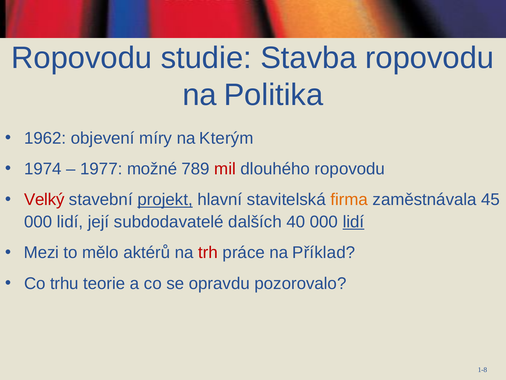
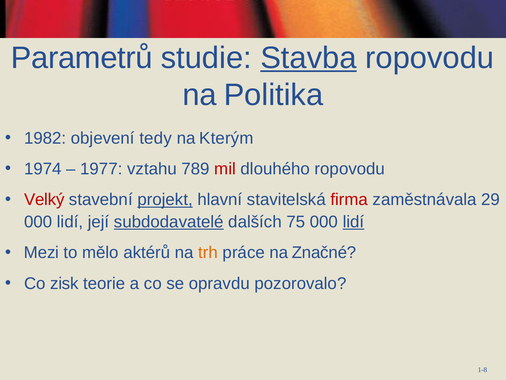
Ropovodu: Ropovodu -> Parametrů (82, 58)
Stavba underline: none -> present (308, 58)
1962: 1962 -> 1982 (45, 138)
míry: míry -> tedy (156, 138)
možné: možné -> vztahu (152, 169)
firma colour: orange -> red (349, 199)
45: 45 -> 29 (491, 199)
subdodavatelé underline: none -> present (169, 222)
40: 40 -> 75 (296, 222)
trh colour: red -> orange (208, 252)
Příklad: Příklad -> Značné (324, 252)
trhu: trhu -> zisk (64, 283)
